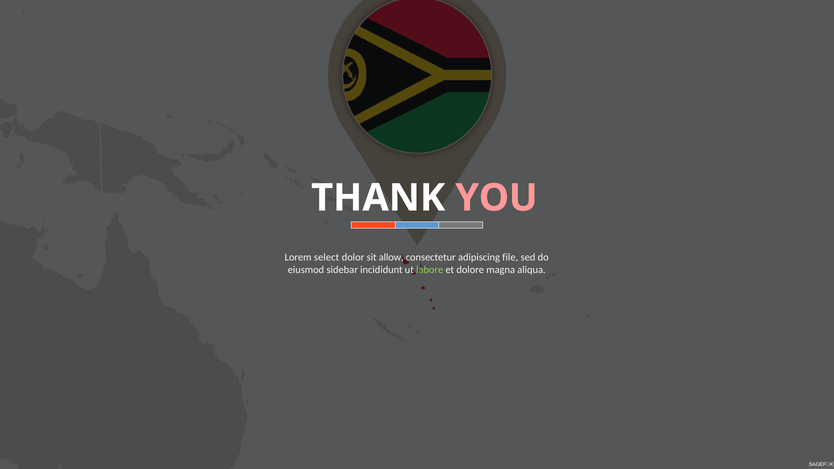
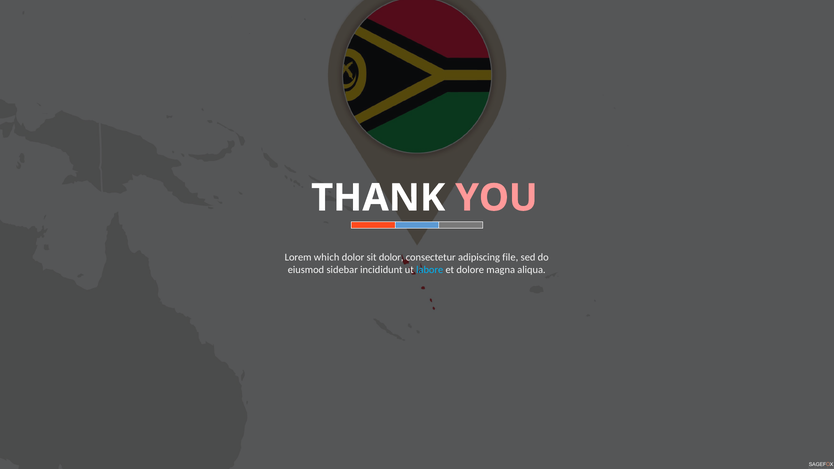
select: select -> which (327, 257)
sit allow: allow -> dolor (391, 257)
labore colour: light green -> light blue (430, 270)
